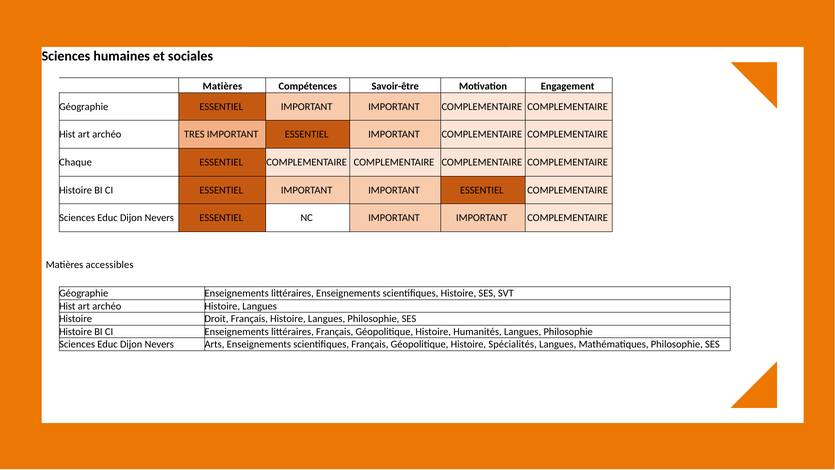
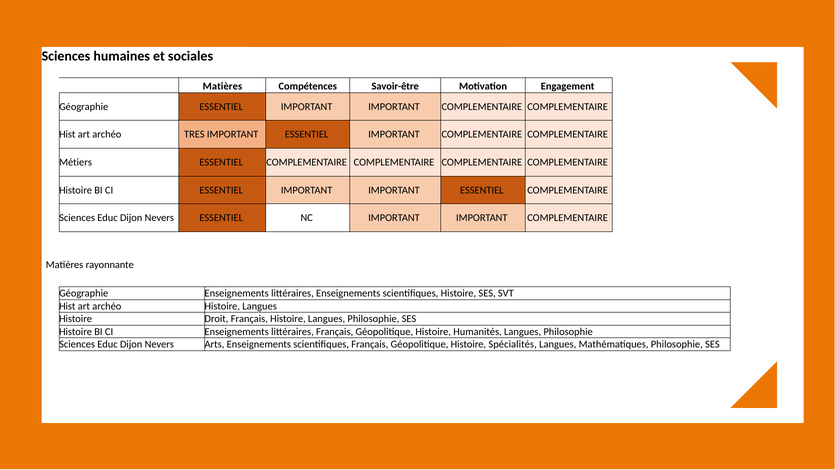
Chaque: Chaque -> Métiers (76, 162)
accessibles: accessibles -> rayonnante (110, 265)
